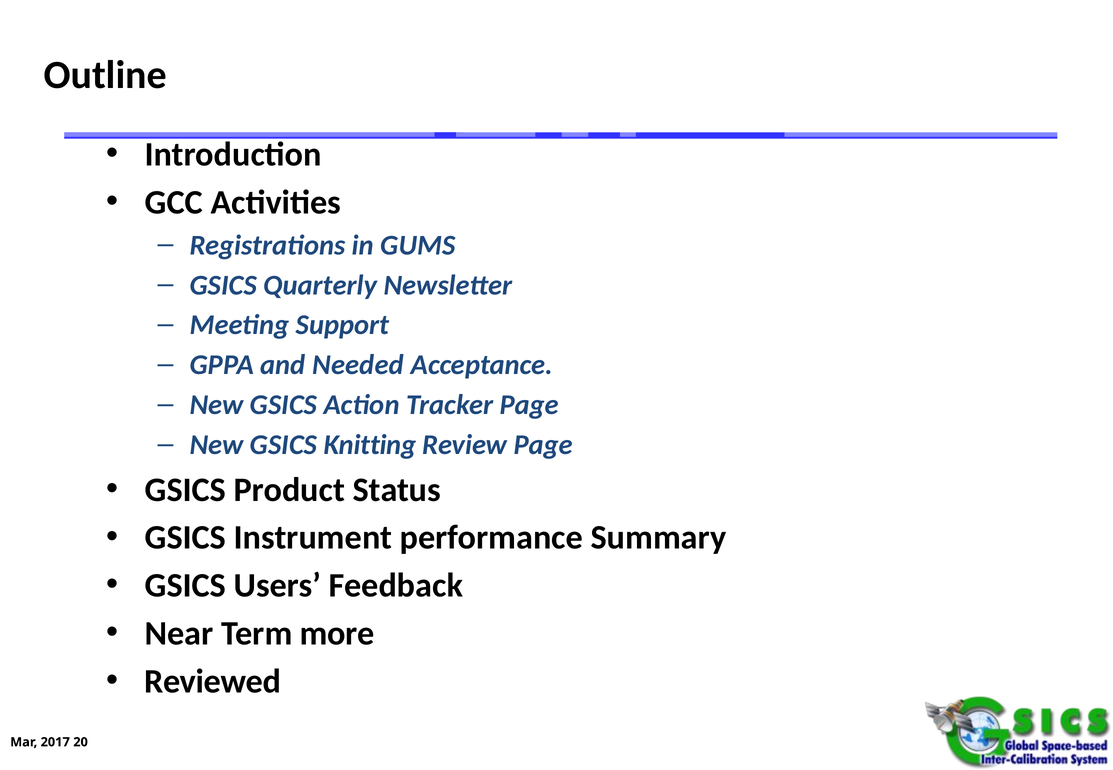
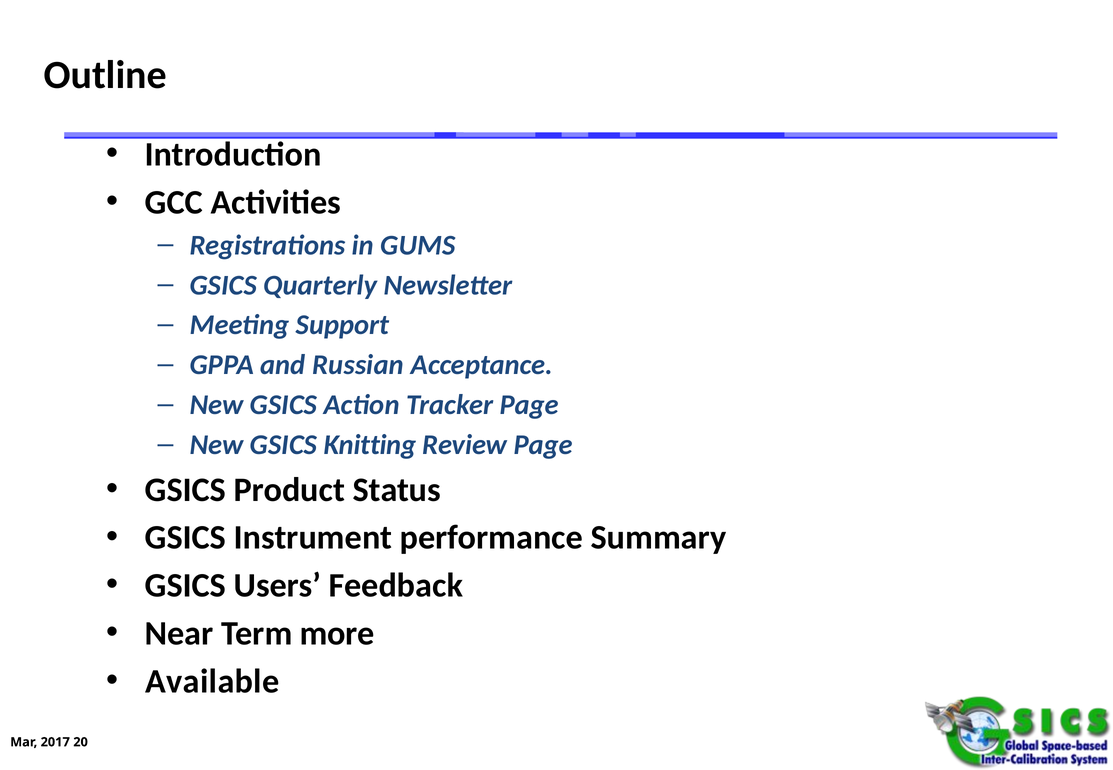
Needed: Needed -> Russian (358, 365)
Reviewed: Reviewed -> Available (212, 682)
